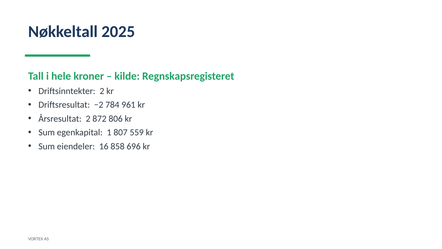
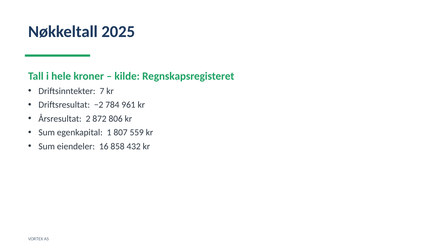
Driftsinntekter 2: 2 -> 7 (102, 91)
696: 696 -> 432 (134, 146)
